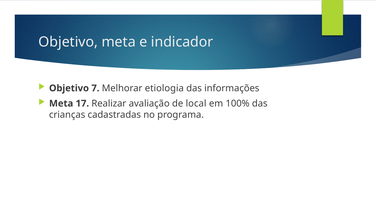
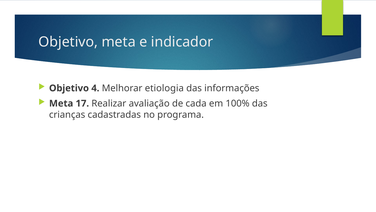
7: 7 -> 4 (95, 88)
local: local -> cada (196, 103)
